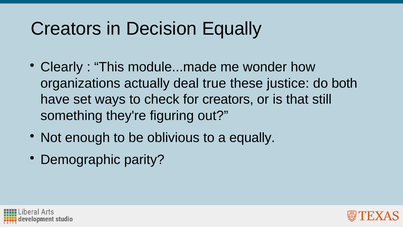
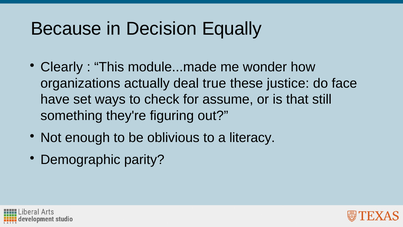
Creators: Creators -> Because (66, 29)
both: both -> face (344, 83)
for creators: creators -> assume (228, 99)
a equally: equally -> literacy (252, 138)
